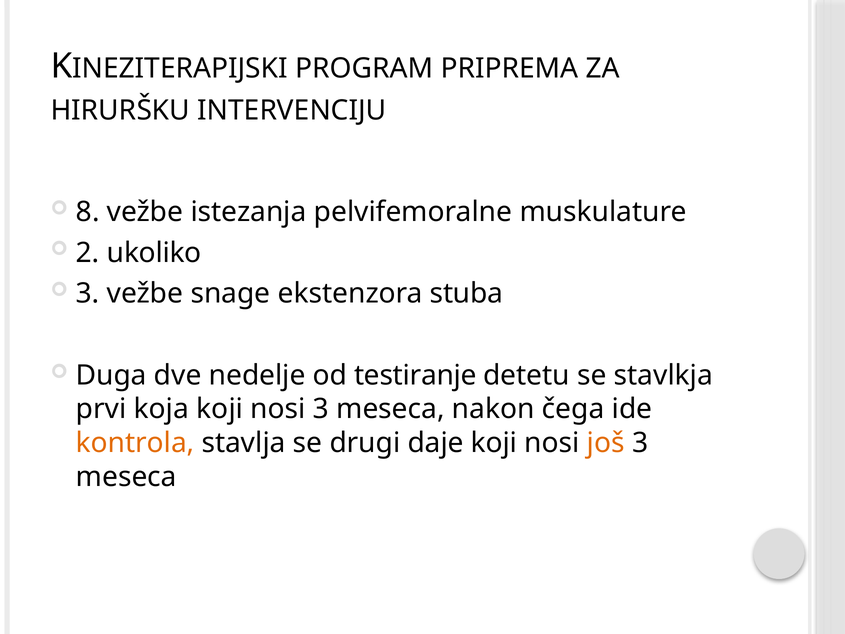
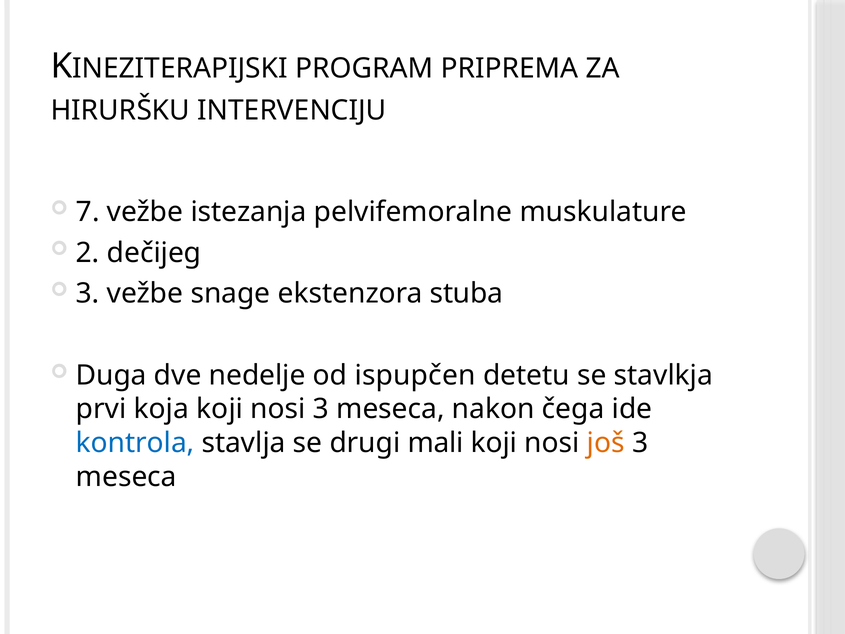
8: 8 -> 7 (88, 212)
ukoliko: ukoliko -> dečijeg (154, 253)
testiranje: testiranje -> ispupčen (415, 375)
kontrola colour: orange -> blue (135, 443)
daje: daje -> mali (436, 443)
